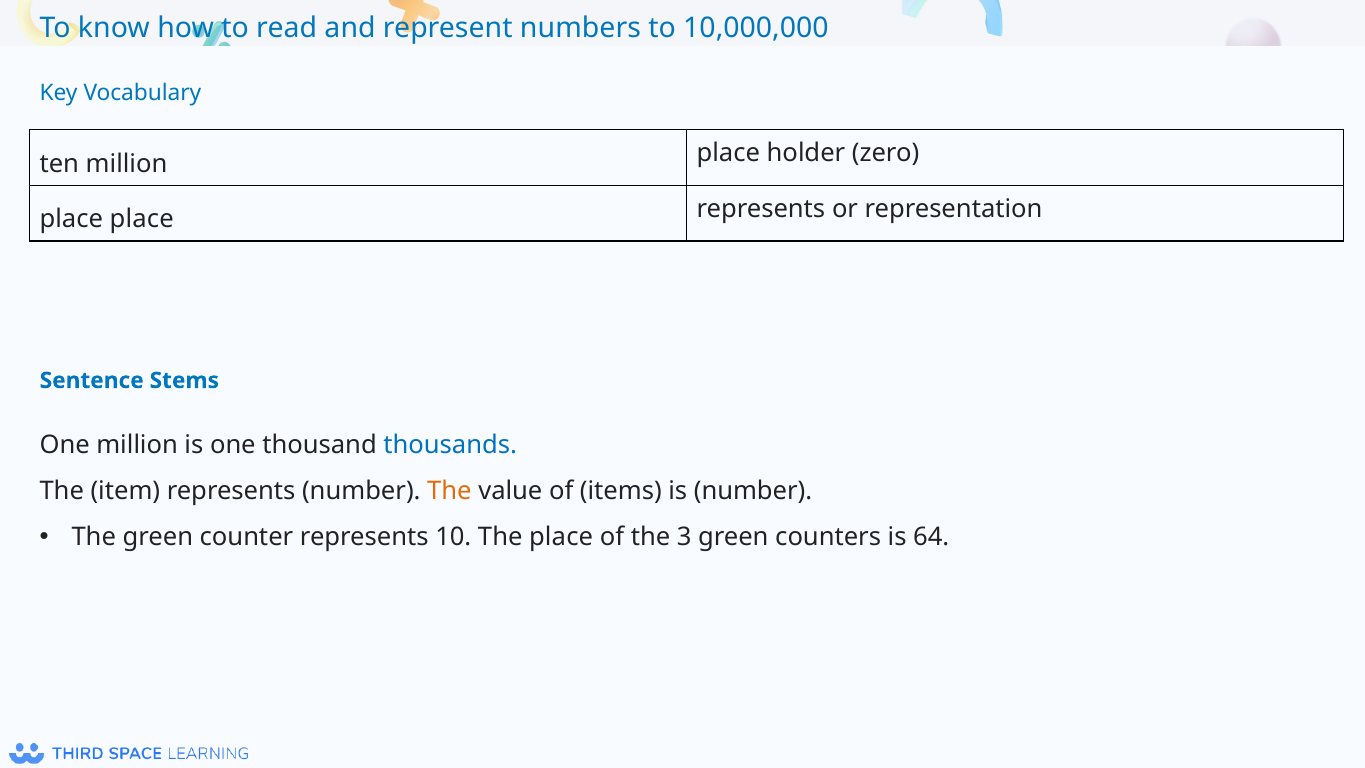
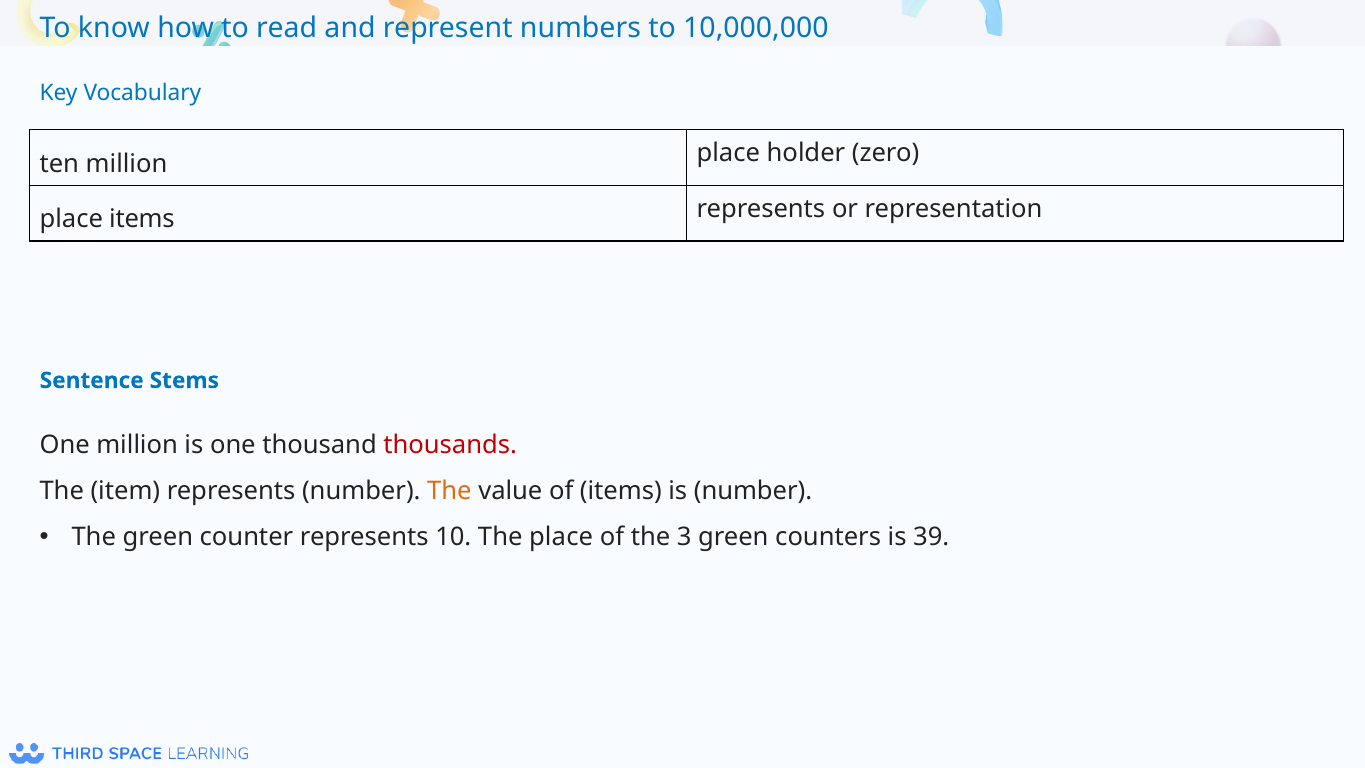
place place: place -> items (142, 219)
thousands colour: blue -> red (450, 445)
64: 64 -> 39 (931, 537)
